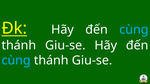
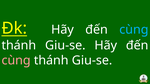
cùng colour: light blue -> pink (16, 61)
